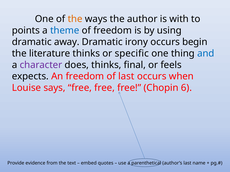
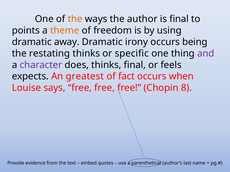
is with: with -> final (179, 19)
theme colour: blue -> orange (65, 31)
begin: begin -> being (195, 42)
literature: literature -> restating (50, 54)
and colour: blue -> purple (206, 54)
An freedom: freedom -> greatest (85, 77)
of last: last -> fact (126, 77)
6: 6 -> 8 (186, 88)
